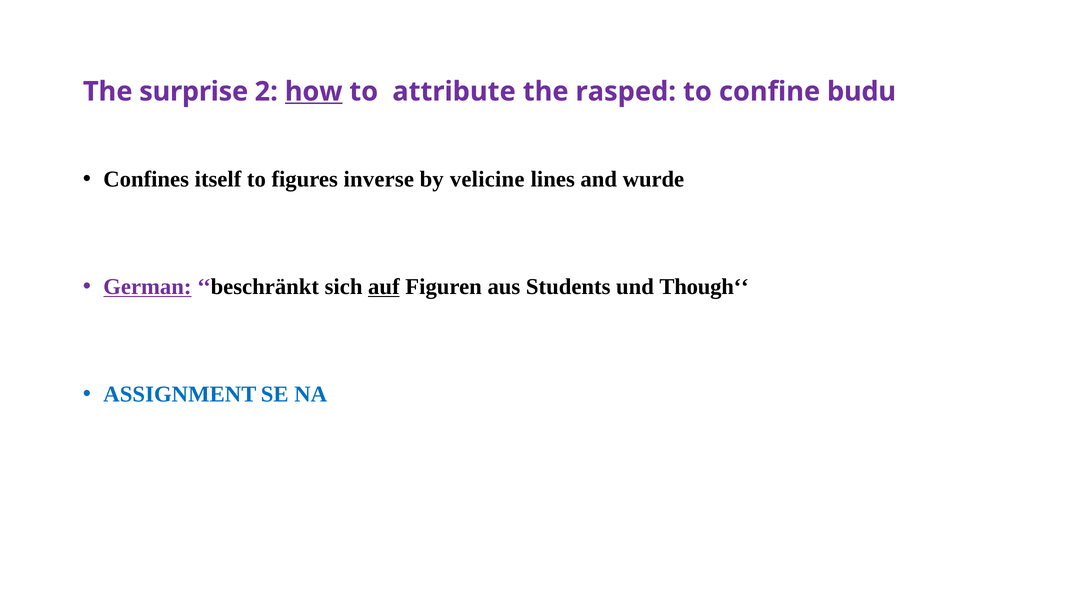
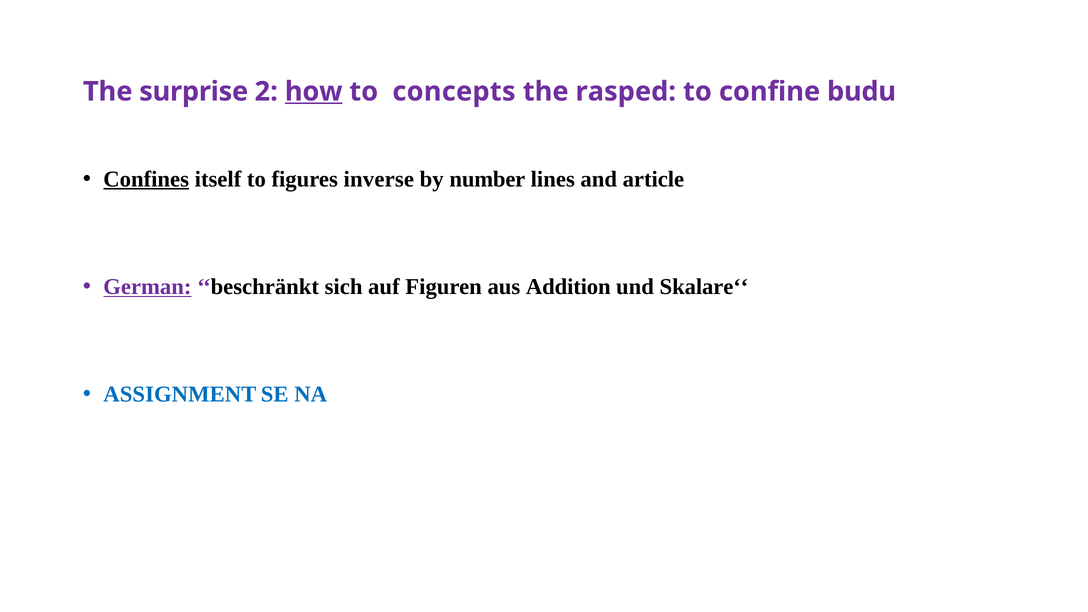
attribute: attribute -> concepts (454, 92)
Confines underline: none -> present (146, 179)
velicine: velicine -> number (487, 179)
wurde: wurde -> article (653, 179)
auf underline: present -> none (384, 287)
Students: Students -> Addition (568, 287)
Though‘‘: Though‘‘ -> Skalare‘‘ (704, 287)
